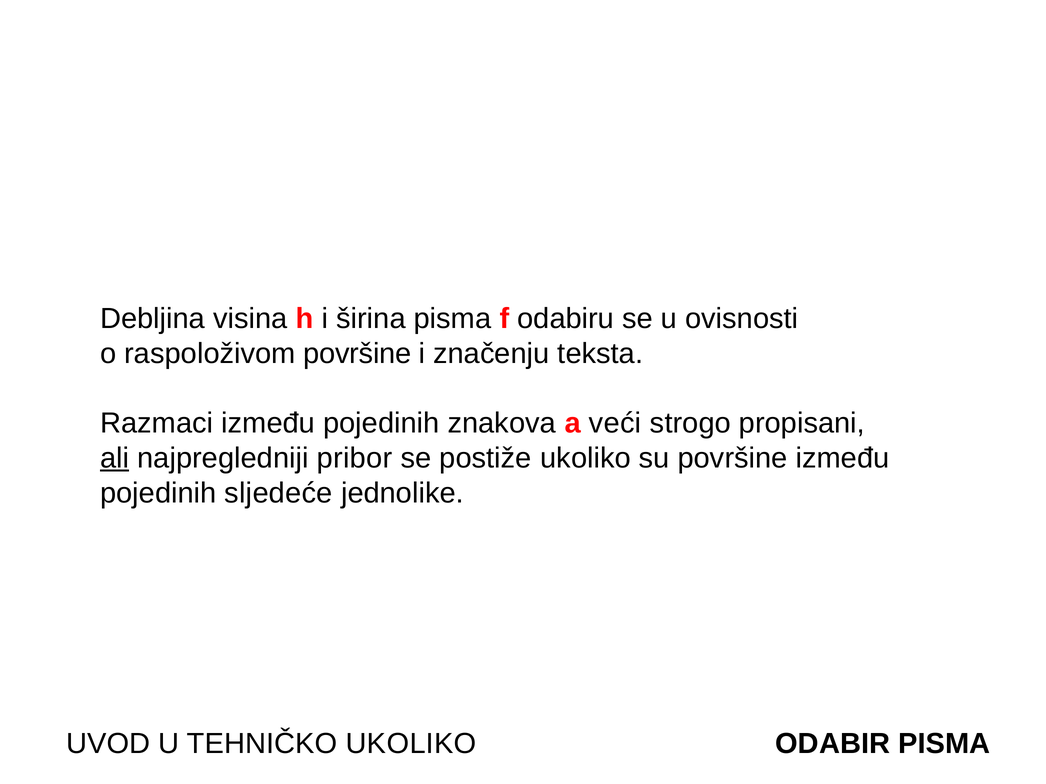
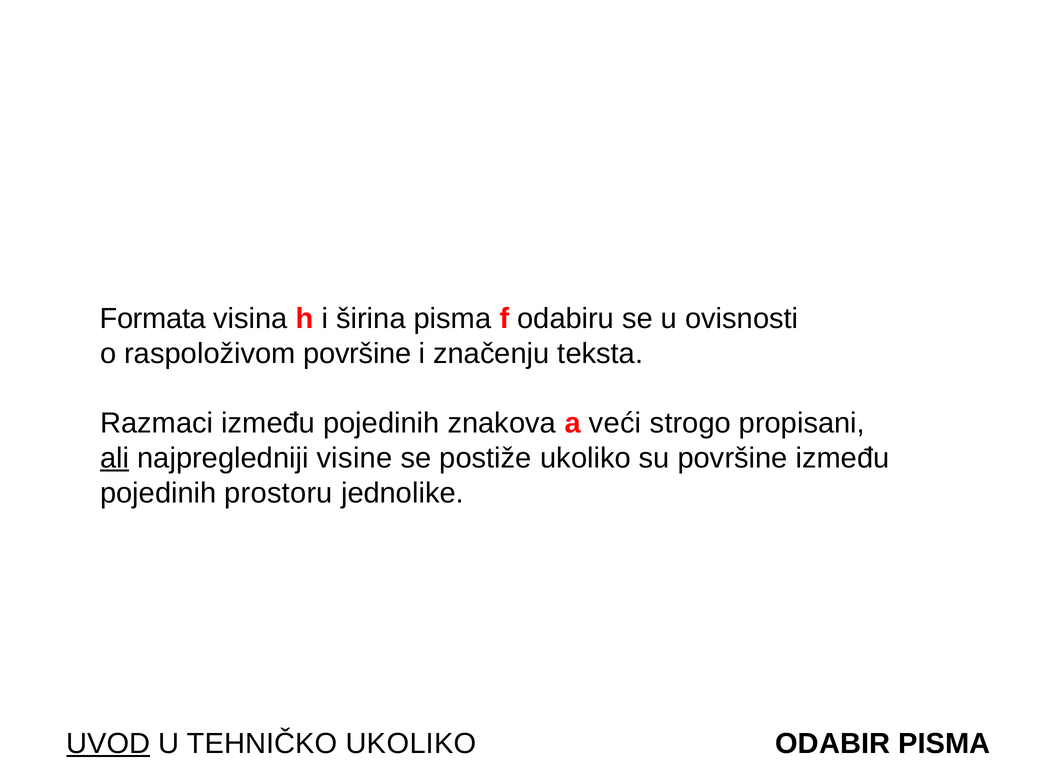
Debljina: Debljina -> Formata (153, 319)
pribor: pribor -> visine (355, 458)
sljedeće: sljedeće -> prostoru (279, 493)
UVOD underline: none -> present (108, 744)
